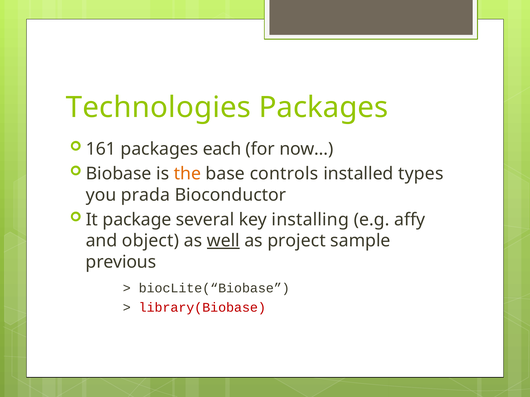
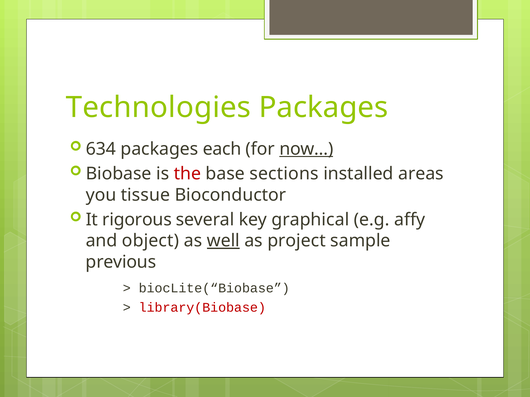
161: 161 -> 634 (101, 149)
now… underline: none -> present (306, 149)
the colour: orange -> red (187, 174)
controls: controls -> sections (284, 174)
types: types -> areas (421, 174)
prada: prada -> tissue (145, 195)
package: package -> rigorous (137, 220)
installing: installing -> graphical (310, 220)
